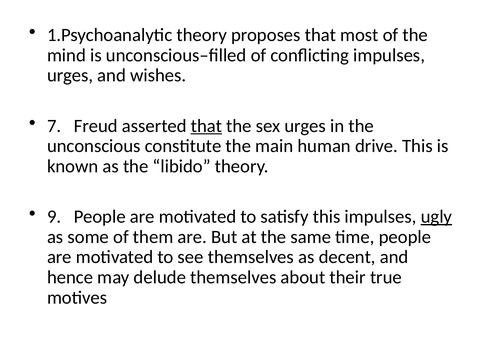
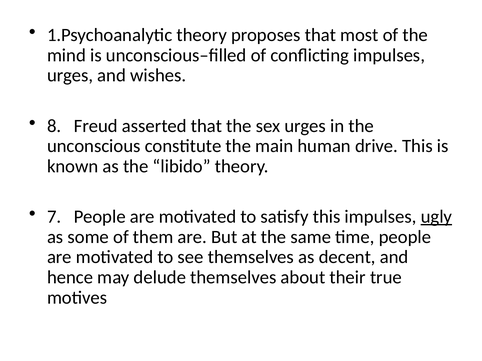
7: 7 -> 8 (54, 126)
that underline: present -> none (206, 126)
9: 9 -> 7 (54, 217)
